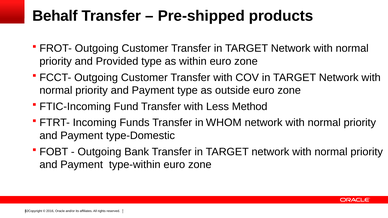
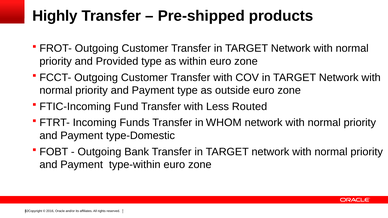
Behalf: Behalf -> Highly (55, 16)
Method: Method -> Routed (250, 107)
